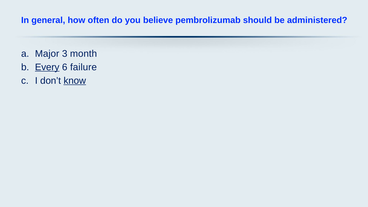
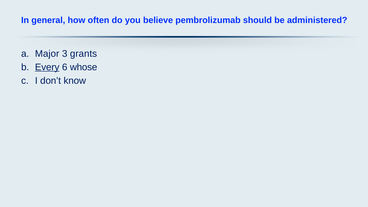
month: month -> grants (84, 54)
failure: failure -> whose (84, 67)
know underline: present -> none (75, 81)
